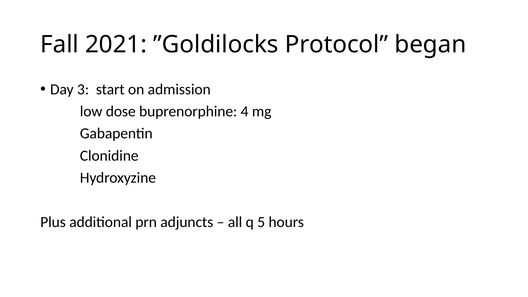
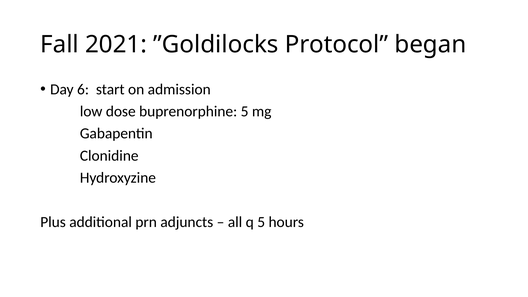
3: 3 -> 6 (83, 89)
buprenorphine 4: 4 -> 5 (245, 111)
